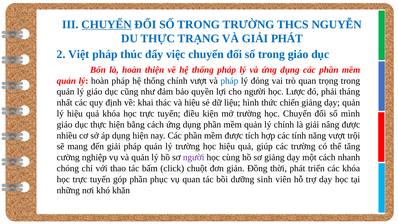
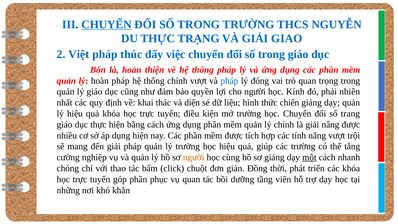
GIẢI PHÁT: PHÁT -> GIAO (287, 38)
Lược: Lược -> Kính (295, 92)
tháng: tháng -> nhiên (350, 92)
và hiệu: hiệu -> diện (192, 103)
mình: mình -> trang (350, 114)
người colour: purple -> orange (194, 157)
một underline: none -> present (309, 157)
sinh: sinh -> tầng (265, 179)
